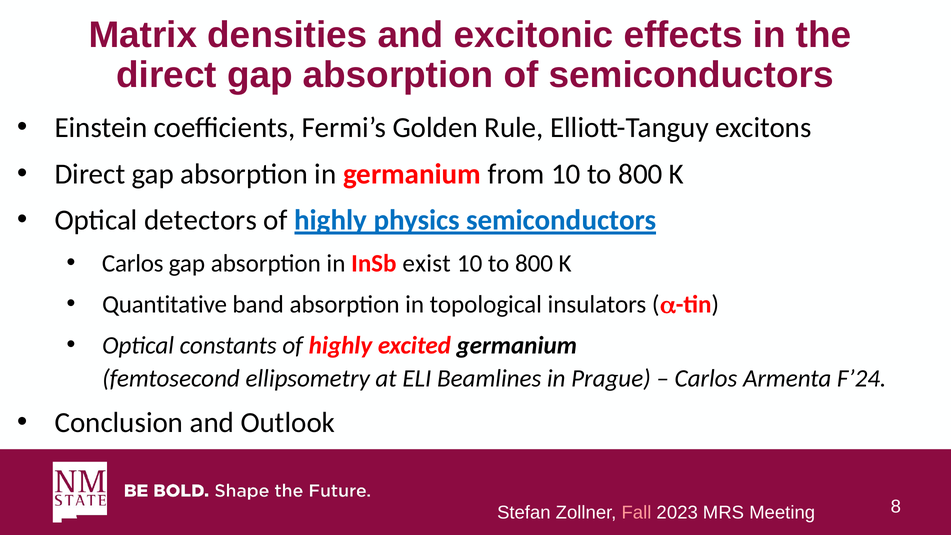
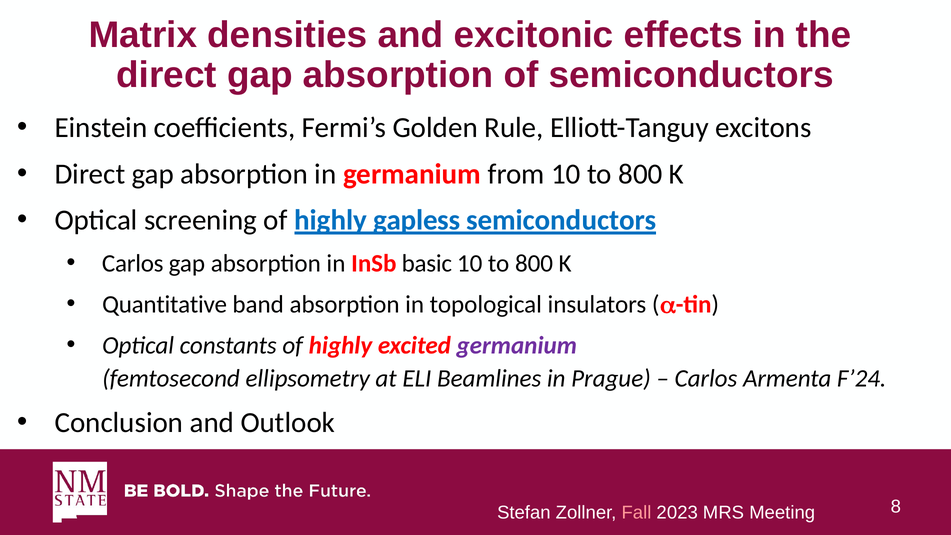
detectors: detectors -> screening (201, 220)
physics: physics -> gapless (417, 220)
exist: exist -> basic (427, 263)
germanium colour: black -> purple (517, 345)
